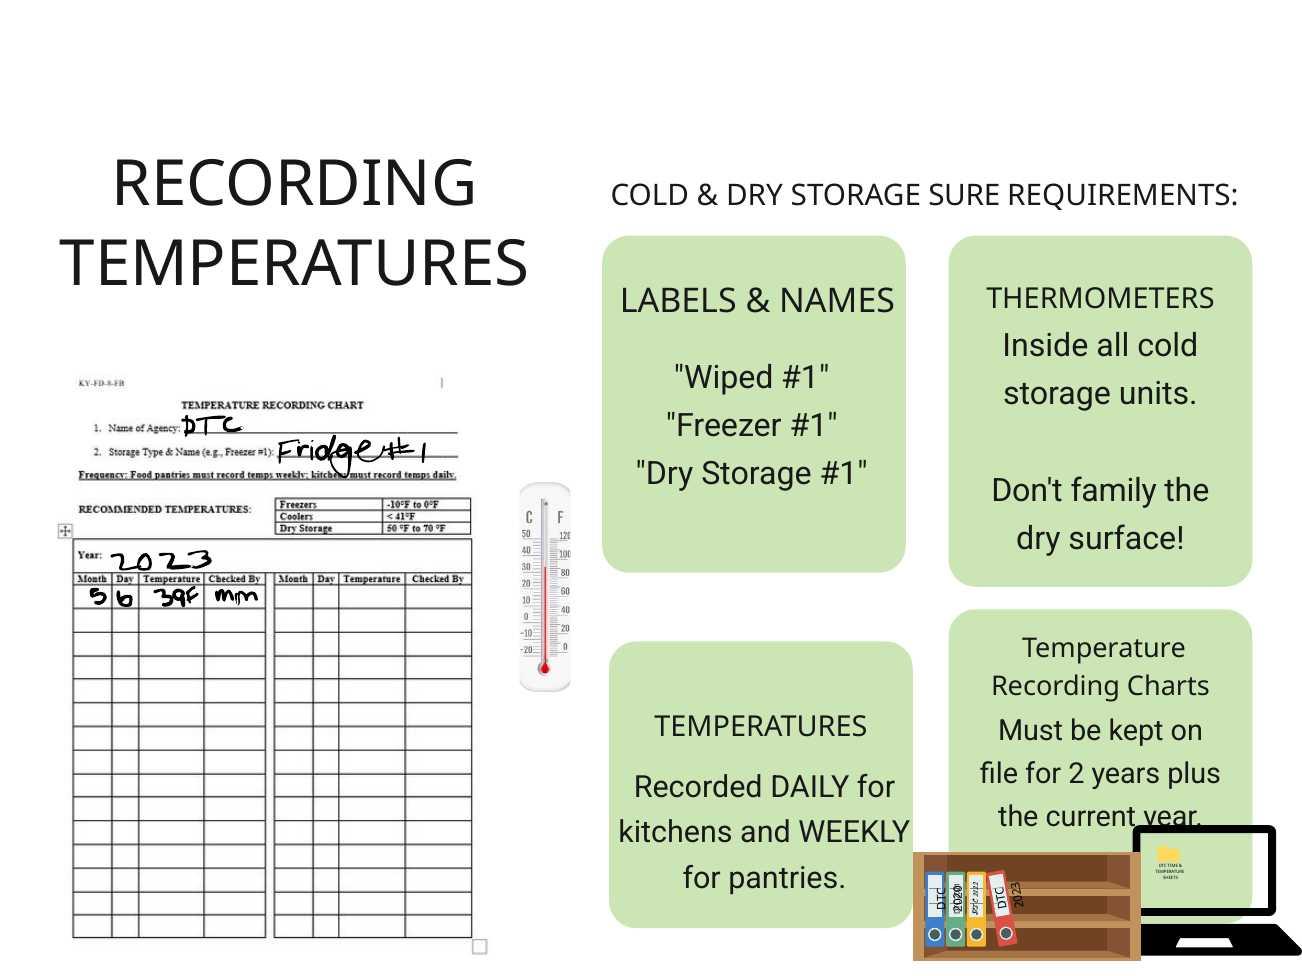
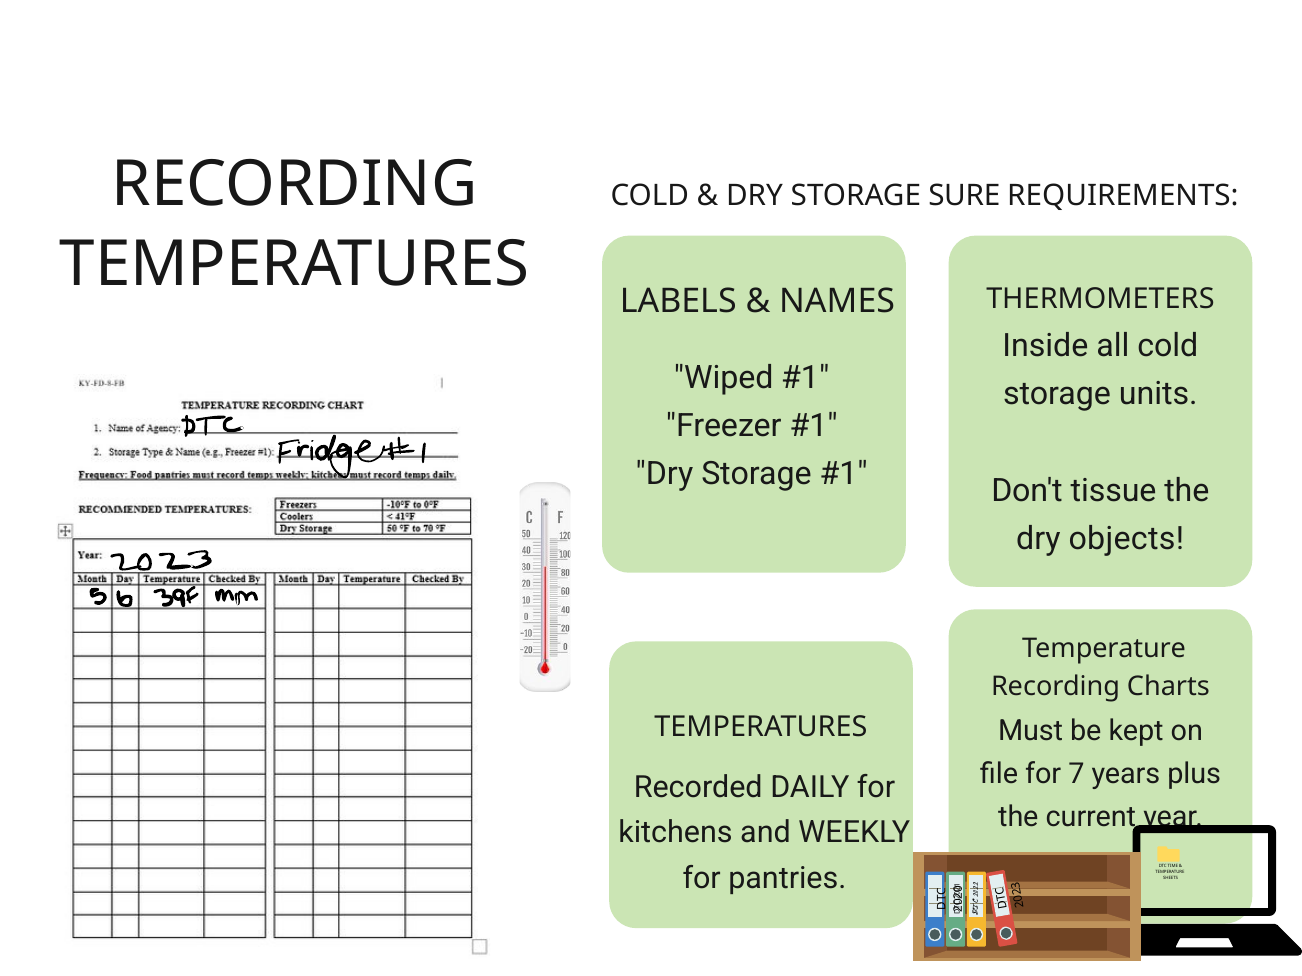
family: family -> tissue (1114, 491)
surface: surface -> objects (1126, 539)
for 2: 2 -> 7 (1076, 775)
